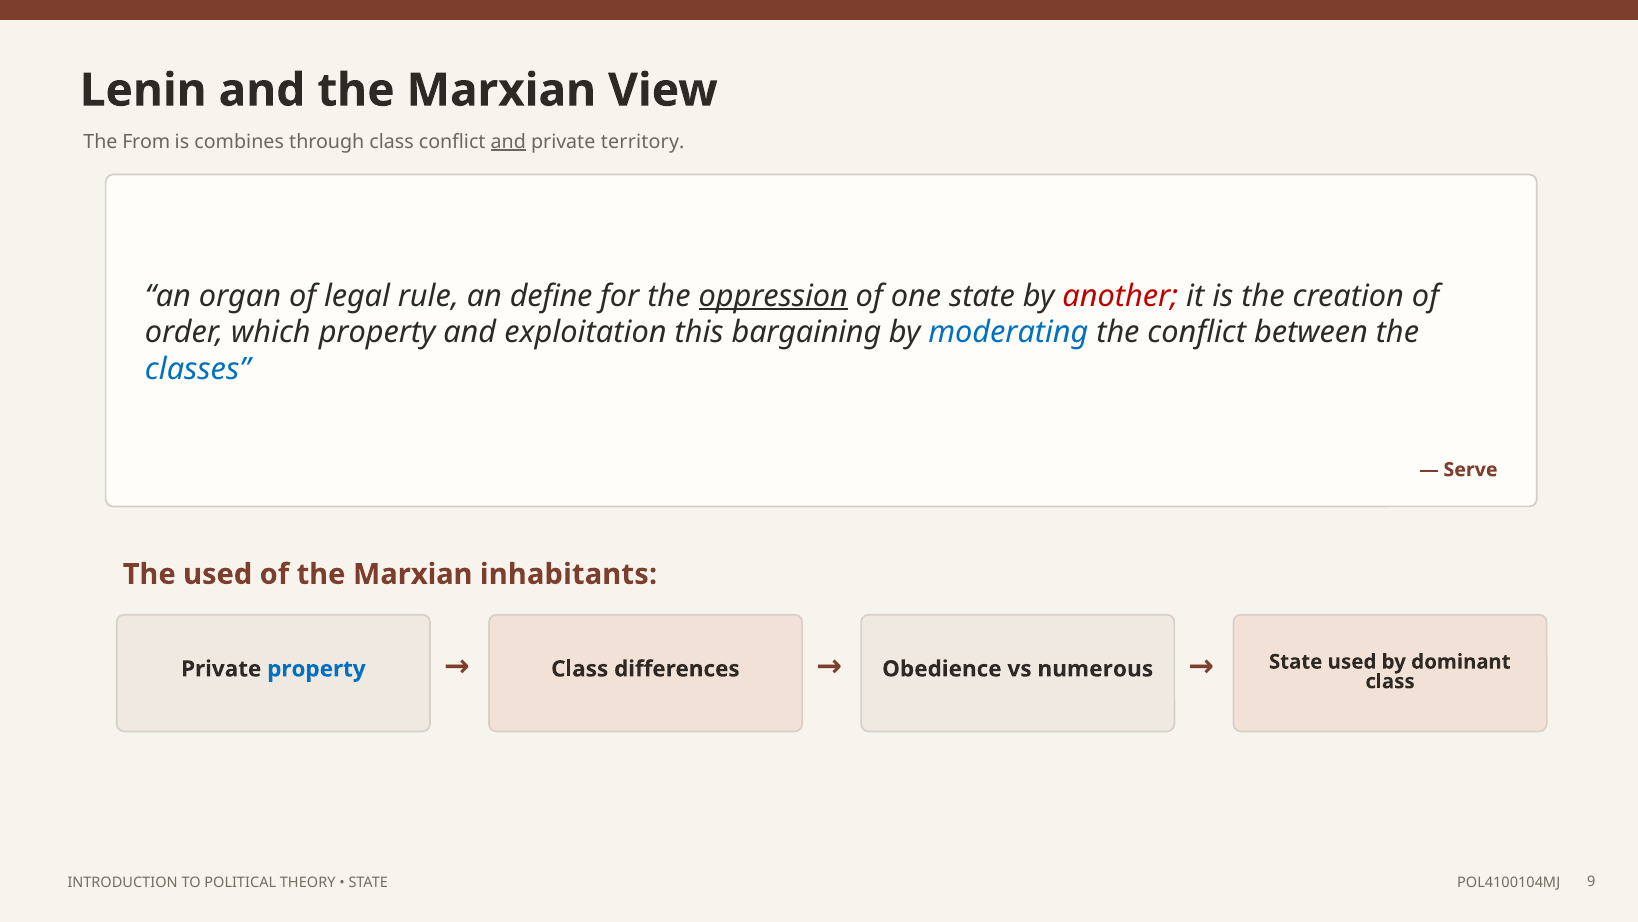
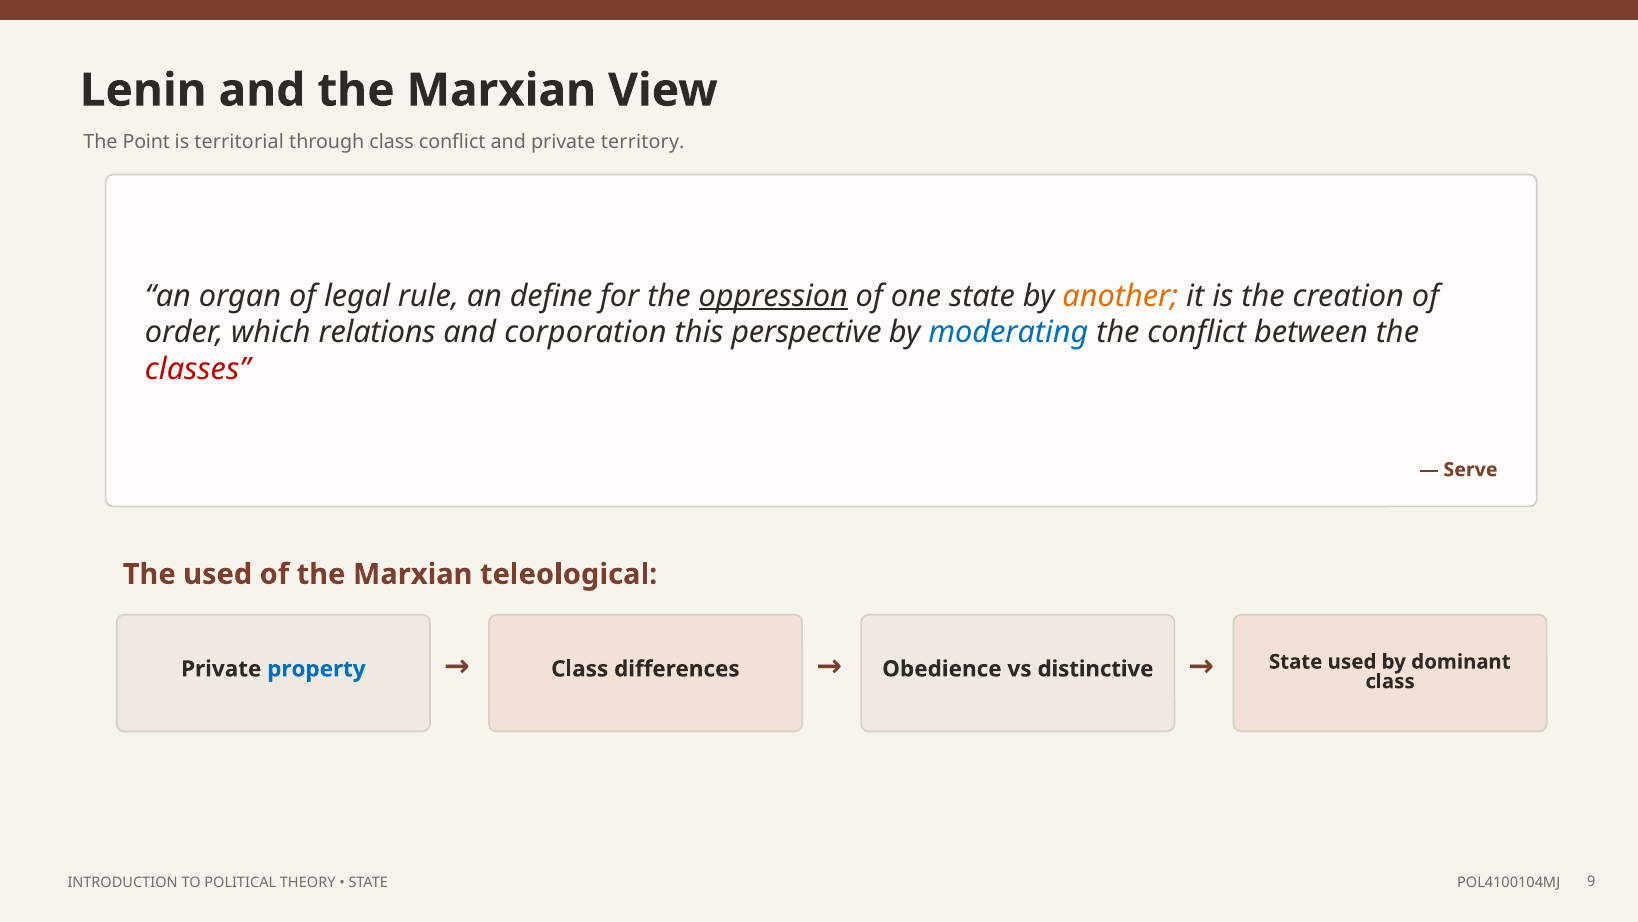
From: From -> Point (146, 141)
combines: combines -> territorial (239, 141)
and underline: present -> none (508, 141)
another colour: red -> orange (1120, 296)
which property: property -> relations (377, 333)
exploitation: exploitation -> corporation (585, 333)
bargaining: bargaining -> perspective (807, 333)
classes colour: blue -> red (198, 369)
inhabitants: inhabitants -> teleological (569, 574)
numerous: numerous -> distinctive (1095, 669)
